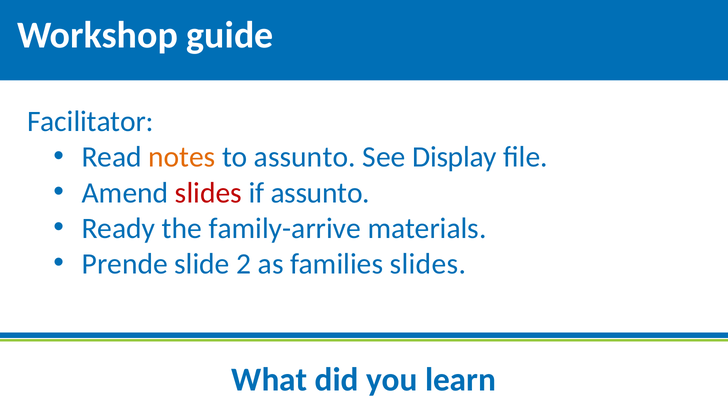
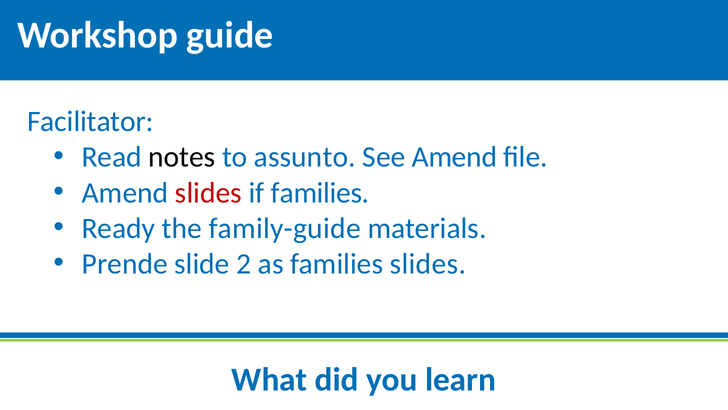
notes colour: orange -> black (182, 157)
See Display: Display -> Amend (454, 157)
if assunto: assunto -> families (320, 192)
family-arrive: family-arrive -> family-guide (285, 228)
